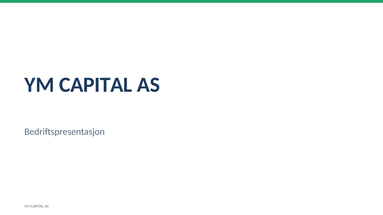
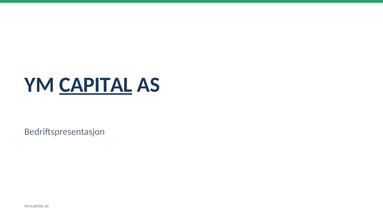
CAPITAL underline: none -> present (96, 85)
